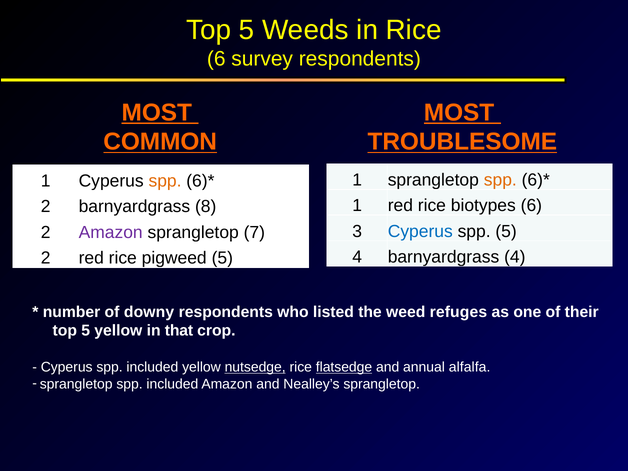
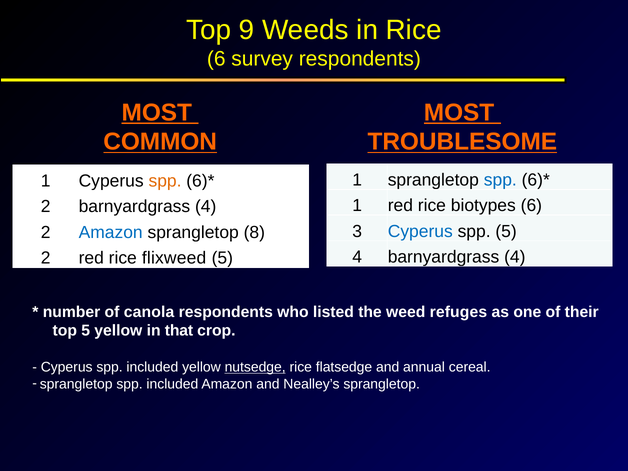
5: 5 -> 9 (247, 30)
spp colour: orange -> blue (500, 180)
2 barnyardgrass 8: 8 -> 4 (206, 207)
Amazon colour: purple -> blue (111, 232)
7: 7 -> 8 (254, 232)
pigweed: pigweed -> flixweed (174, 258)
downy: downy -> canola (149, 312)
flatsedge underline: present -> none (344, 367)
alfalfa: alfalfa -> cereal (470, 367)
